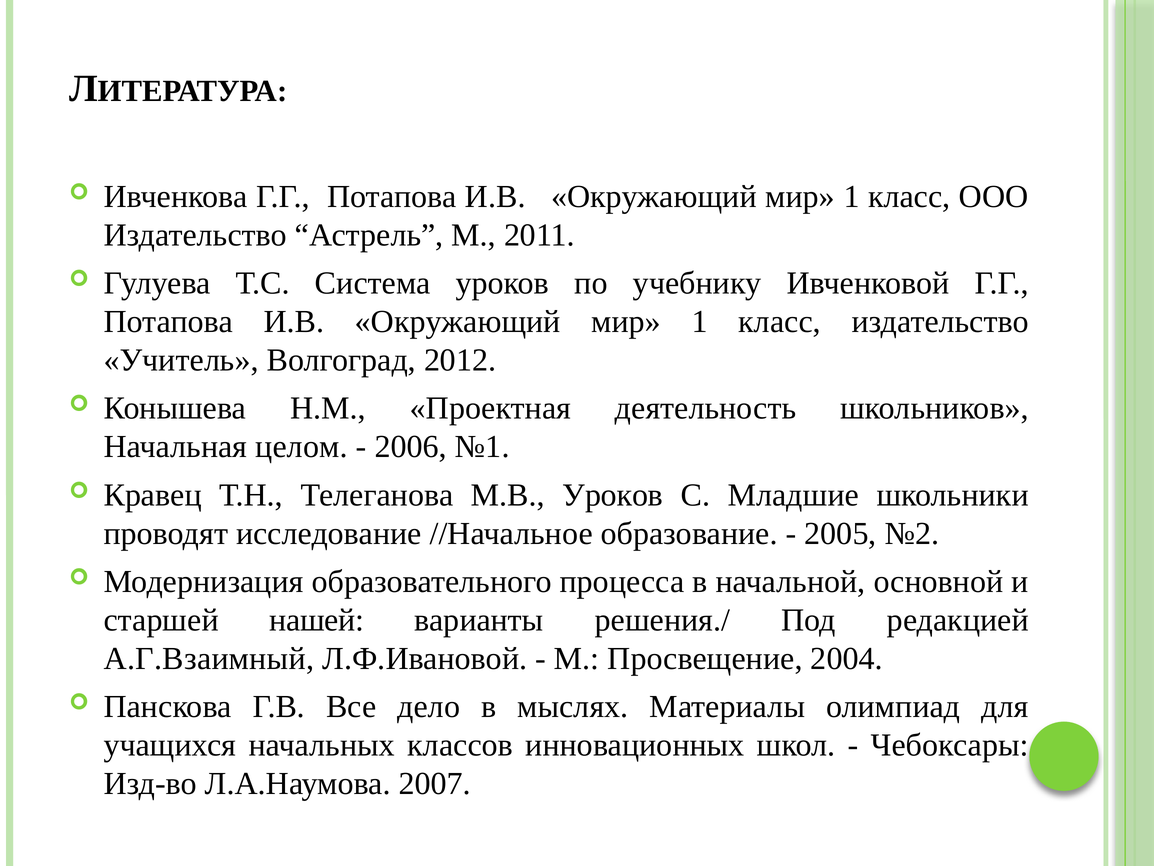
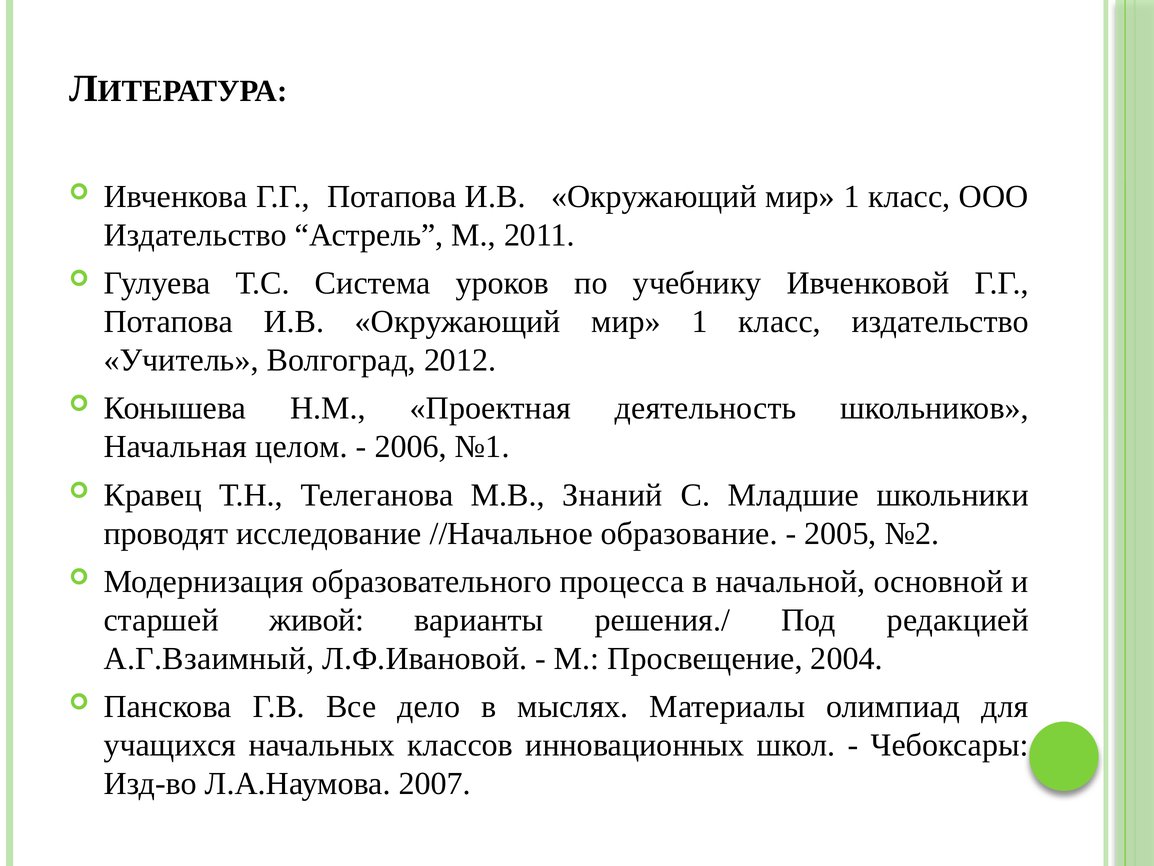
М.В Уроков: Уроков -> Знаний (613, 495)
нашей: нашей -> живой (317, 620)
